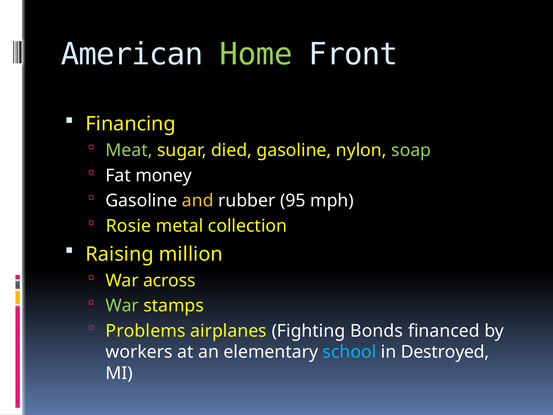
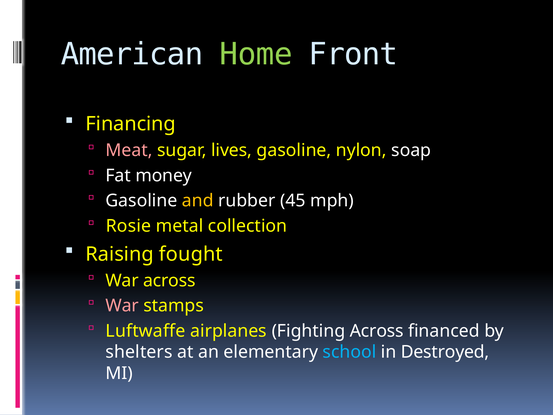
Meat colour: light green -> pink (129, 150)
died: died -> lives (232, 150)
soap colour: light green -> white (411, 150)
95: 95 -> 45 (293, 201)
million: million -> fought (191, 254)
War colour: light green -> pink (122, 306)
Problems: Problems -> Luftwaffe (146, 331)
Fighting Bonds: Bonds -> Across (377, 331)
workers: workers -> shelters (139, 352)
